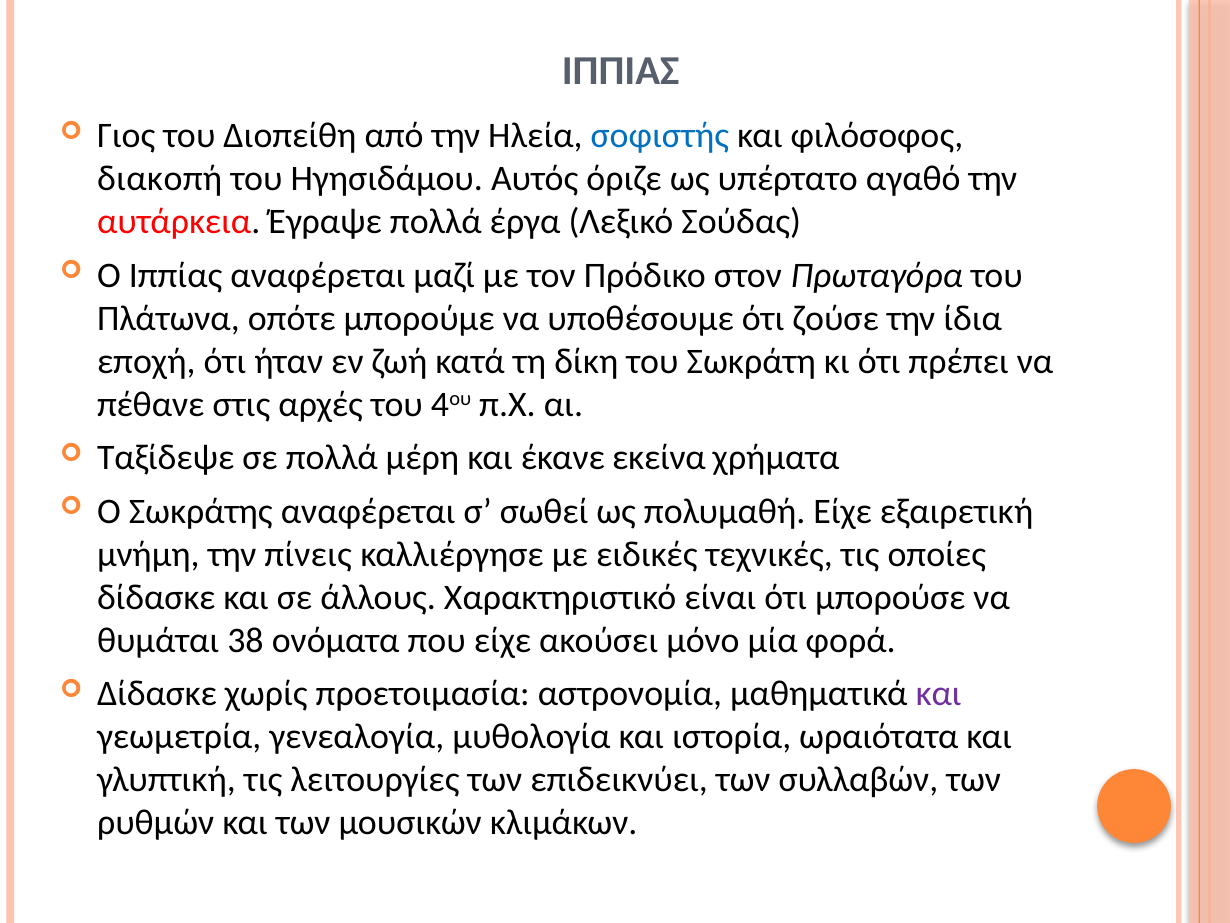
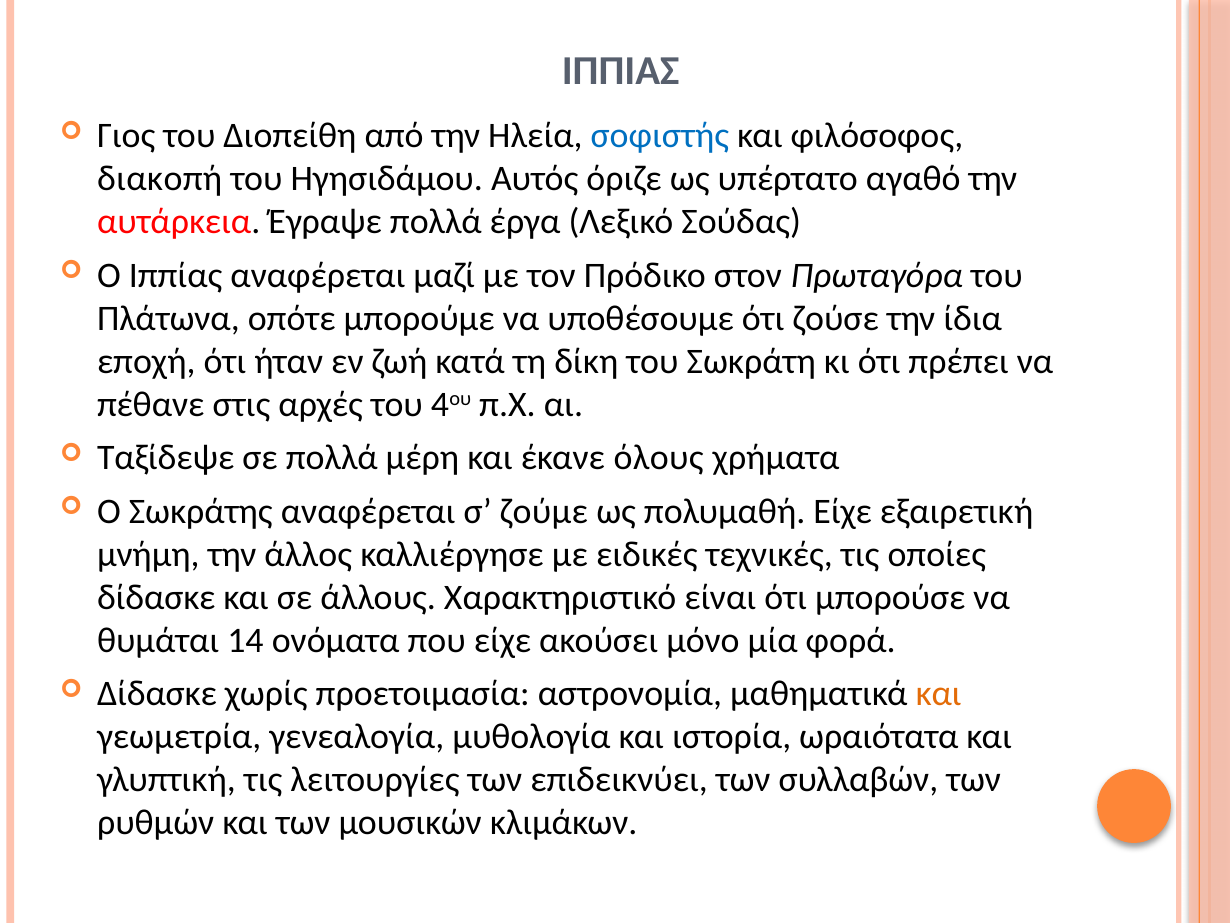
εκείνα: εκείνα -> όλους (659, 458)
σωθεί: σωθεί -> ζούμε (544, 511)
πίνεις: πίνεις -> άλλος (308, 554)
38: 38 -> 14 (246, 640)
και colour: purple -> orange (938, 693)
